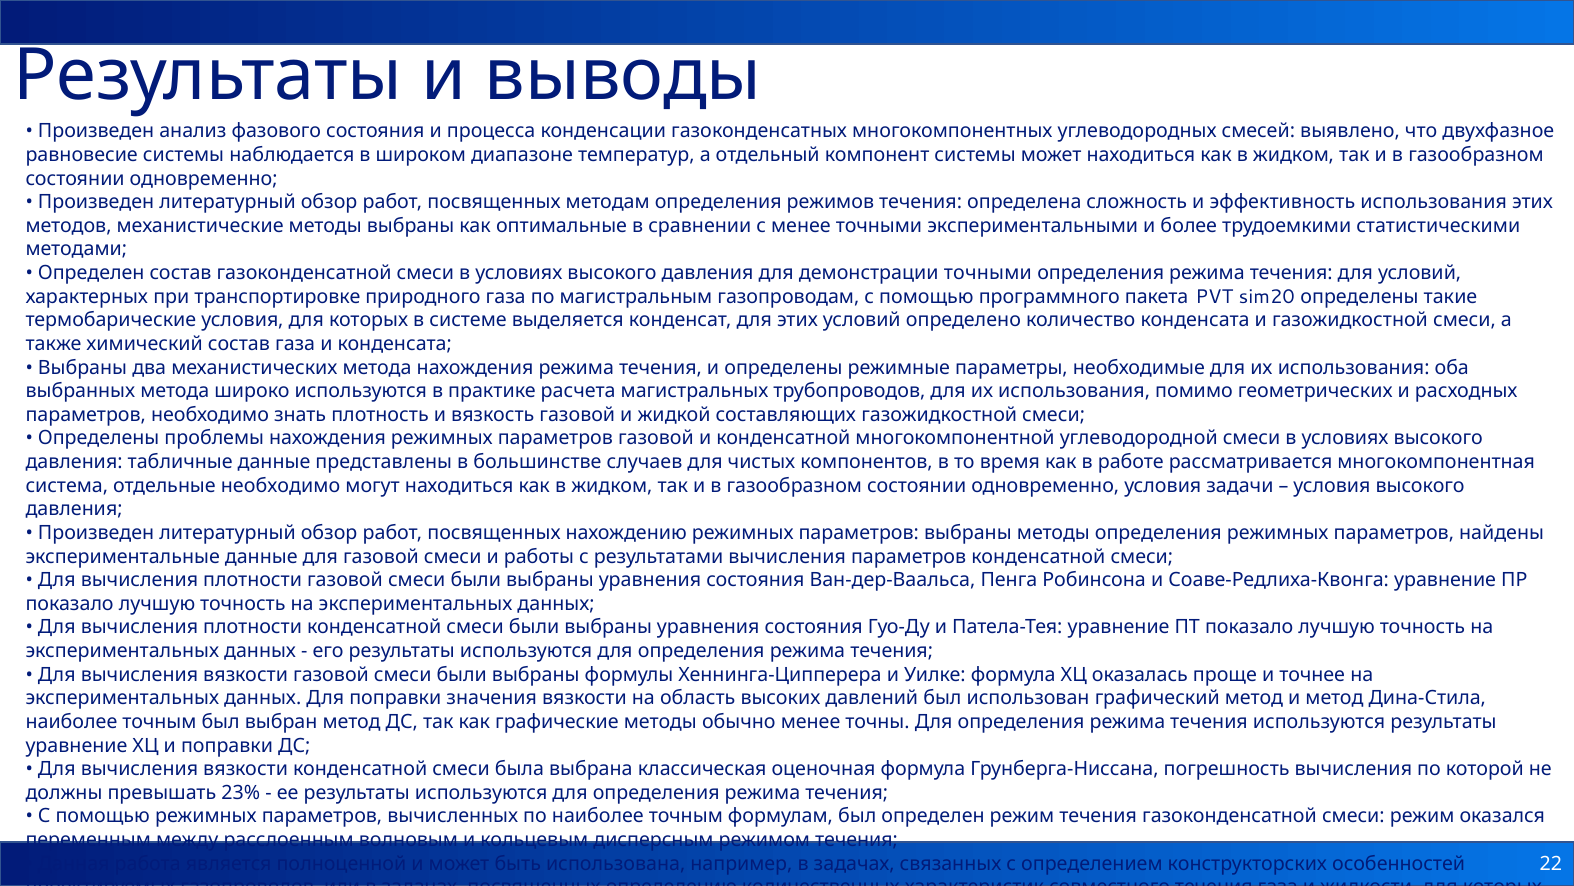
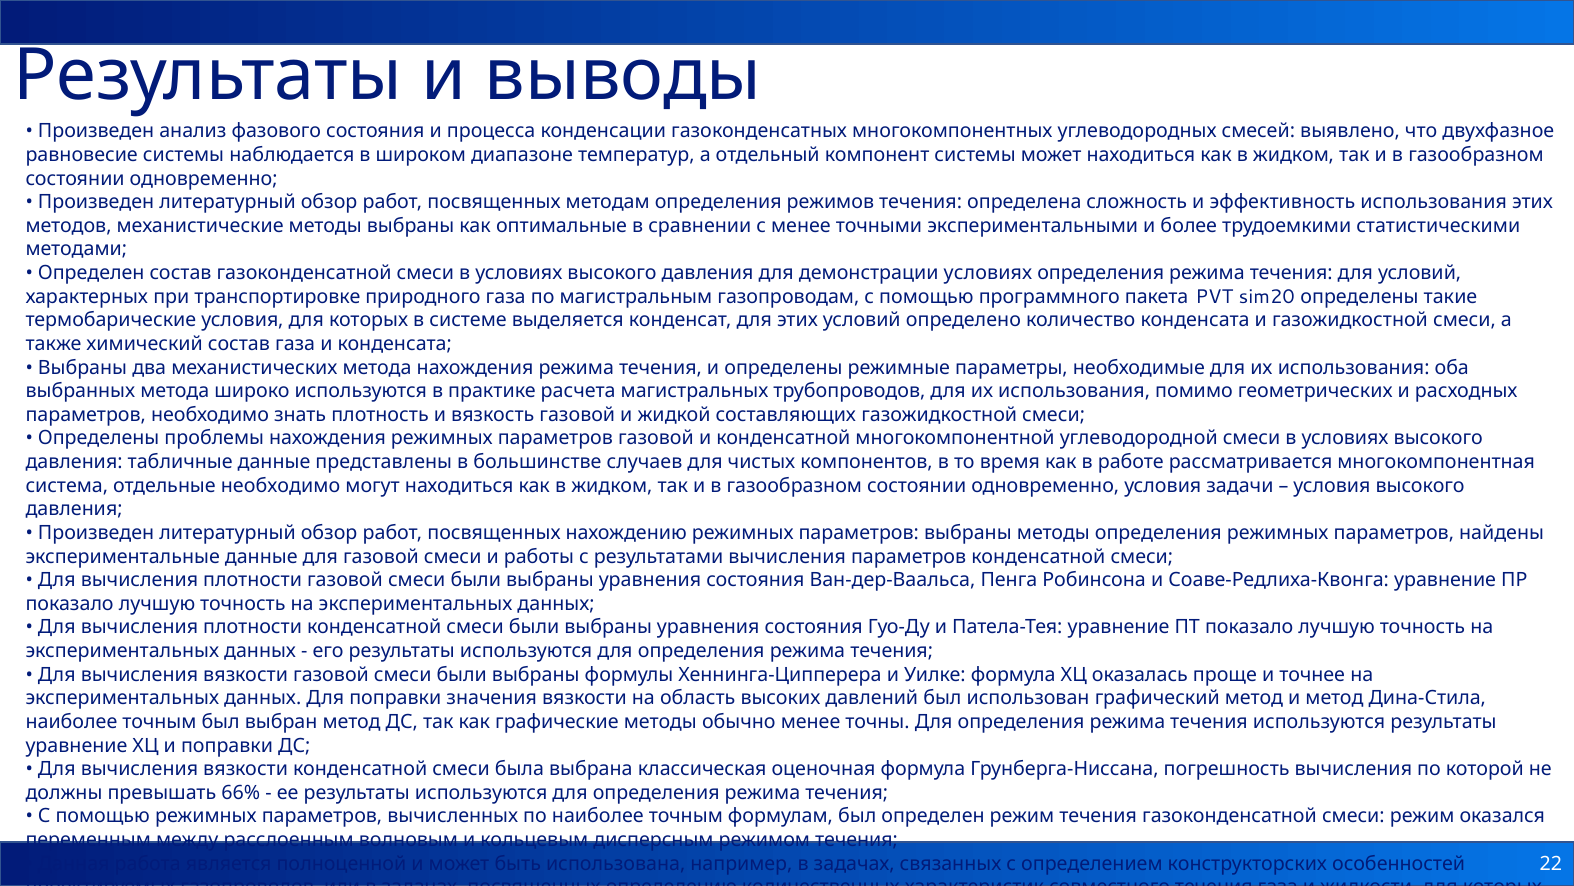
демонстрации точными: точными -> условиях (988, 273)
23%: 23% -> 66% (241, 792)
